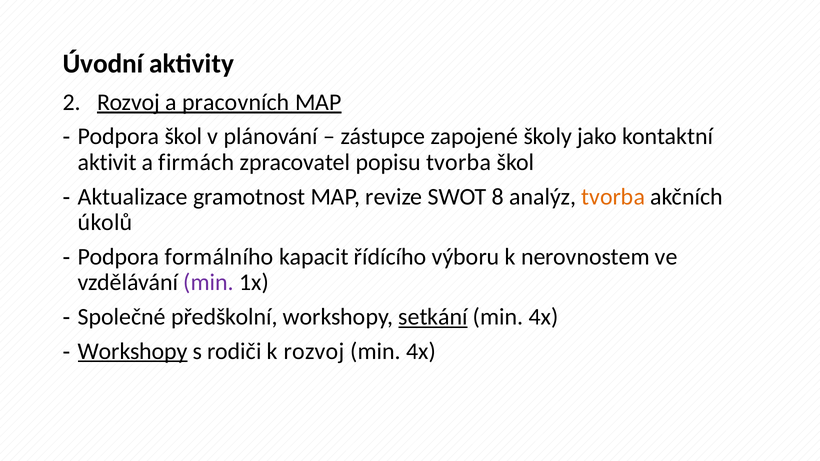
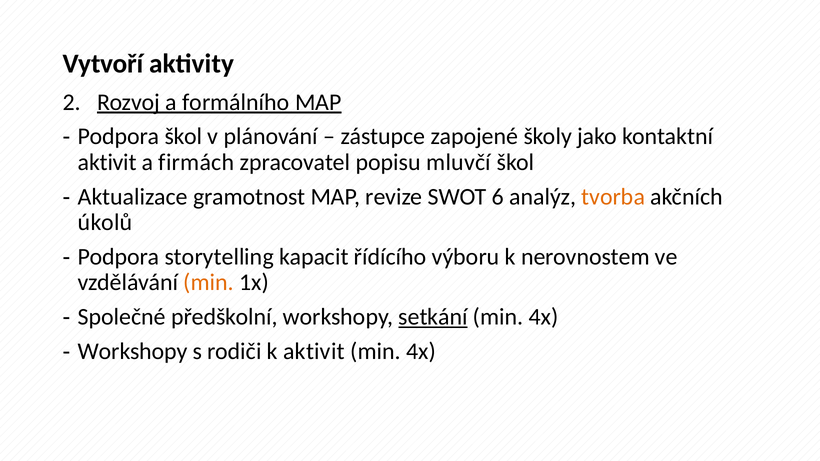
Úvodní: Úvodní -> Vytvoří (103, 64)
pracovních: pracovních -> formálního (236, 102)
popisu tvorba: tvorba -> mluvčí (459, 162)
8: 8 -> 6 (498, 197)
formálního: formálního -> storytelling (219, 257)
min colour: purple -> orange (209, 283)
Workshopy underline: present -> none (133, 351)
k rozvoj: rozvoj -> aktivit (314, 351)
